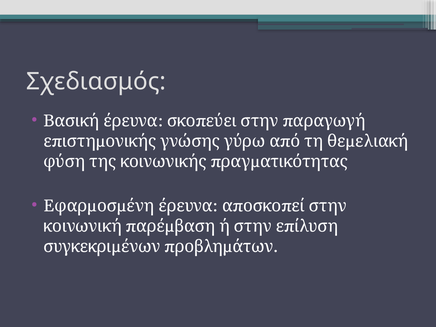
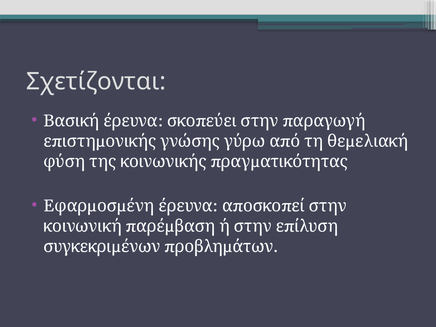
Σχεδιασμός: Σχεδιασμός -> Σχετίζονται (96, 82)
